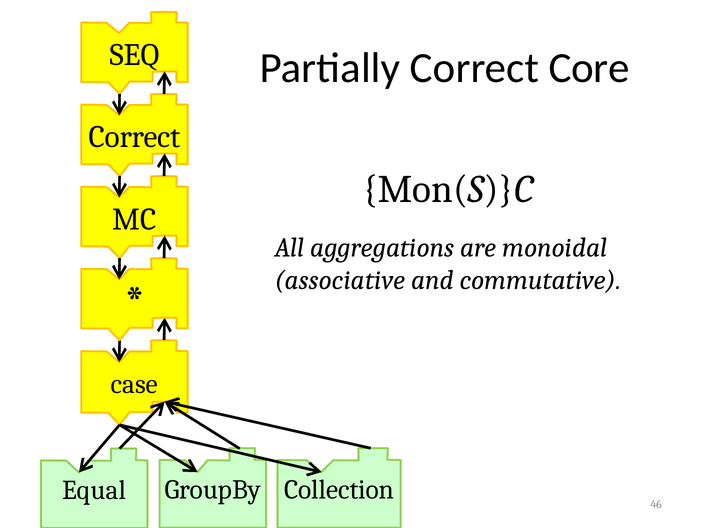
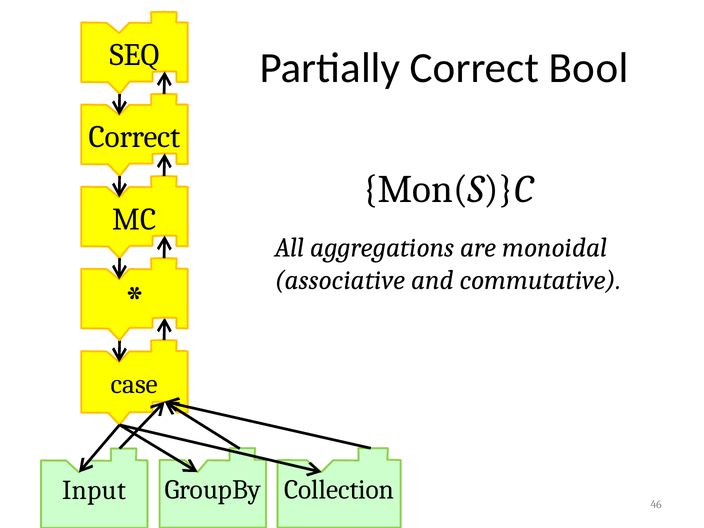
Core: Core -> Bool (589, 68)
Equal: Equal -> Input (94, 490)
